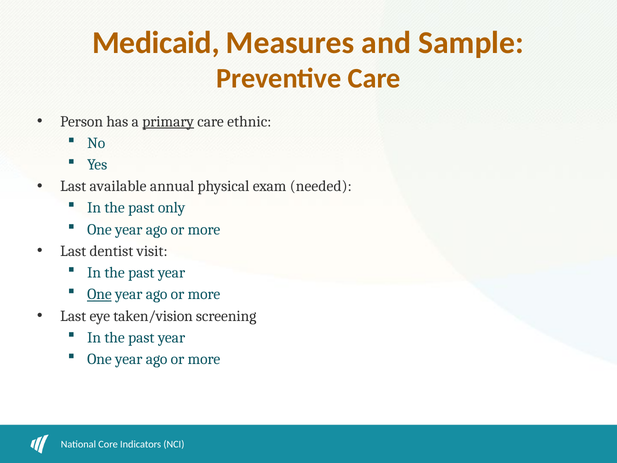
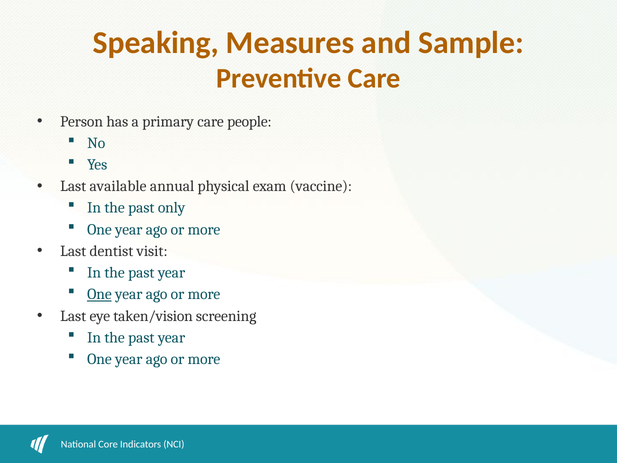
Medicaid: Medicaid -> Speaking (156, 43)
primary underline: present -> none (168, 121)
ethnic: ethnic -> people (249, 121)
needed: needed -> vaccine (321, 186)
